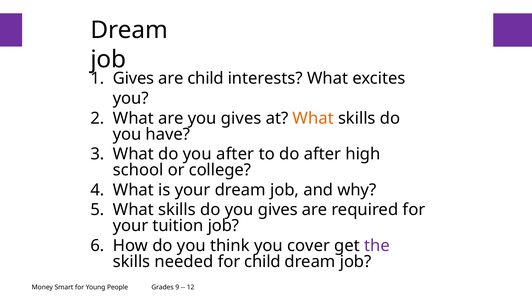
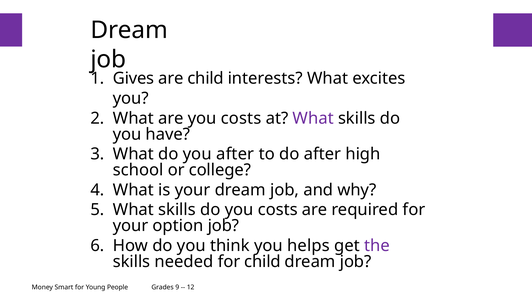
are you gives: gives -> costs (241, 119)
What colour: orange -> purple (313, 119)
do you gives: gives -> costs (278, 210)
tuition: tuition -> option (178, 226)
cover: cover -> helps (309, 246)
